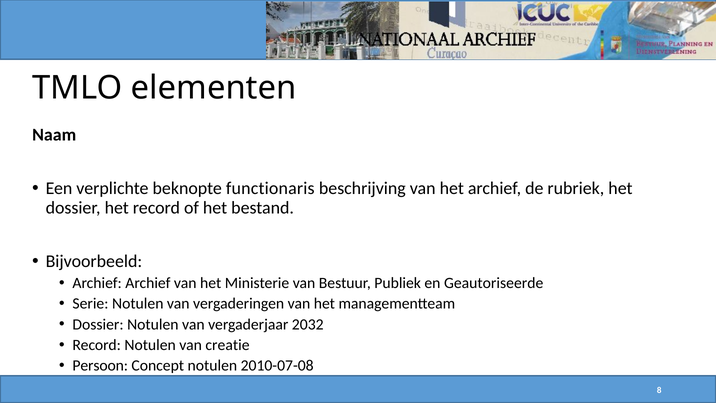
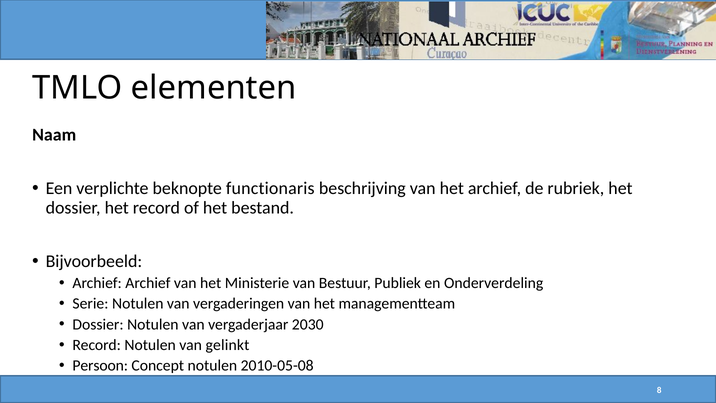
Geautoriseerde: Geautoriseerde -> Onderverdeling (494, 283)
2032: 2032 -> 2030 (308, 324)
creatie: creatie -> gelinkt (227, 345)
2010-07-08: 2010-07-08 -> 2010-05-08 (277, 366)
